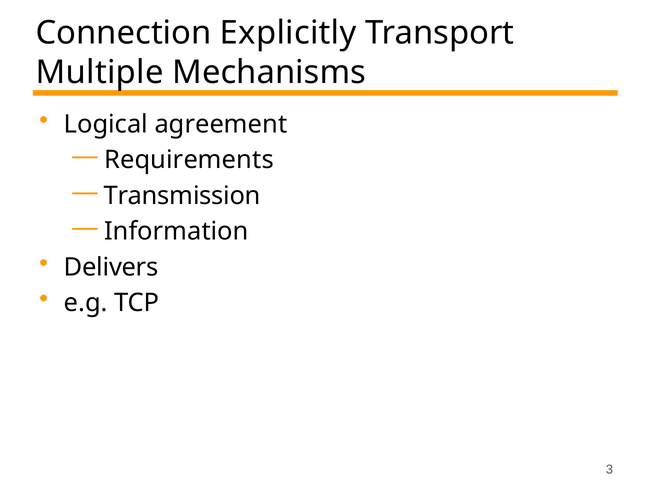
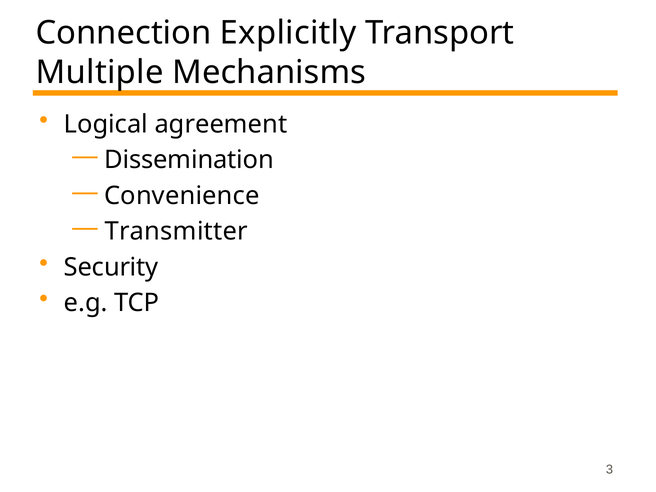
Requirements: Requirements -> Dissemination (189, 160)
Transmission: Transmission -> Convenience (182, 196)
Information: Information -> Transmitter (176, 231)
Delivers: Delivers -> Security (111, 267)
